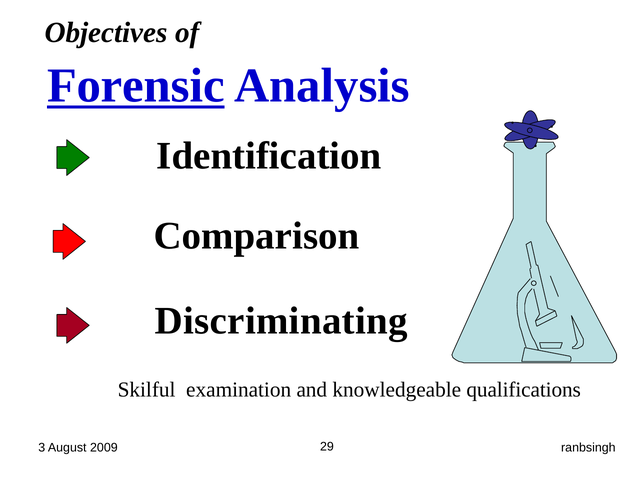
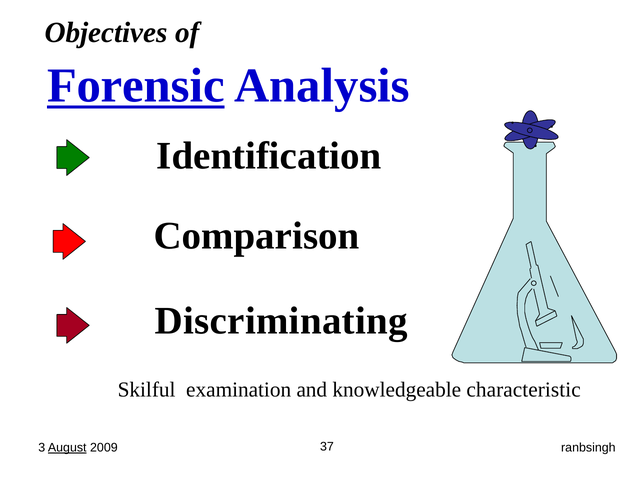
qualifications: qualifications -> characteristic (524, 390)
August underline: none -> present (67, 447)
29: 29 -> 37 (327, 446)
